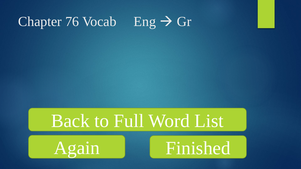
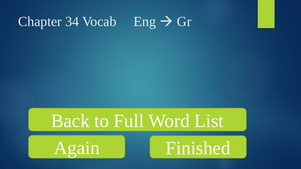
76: 76 -> 34 (72, 22)
